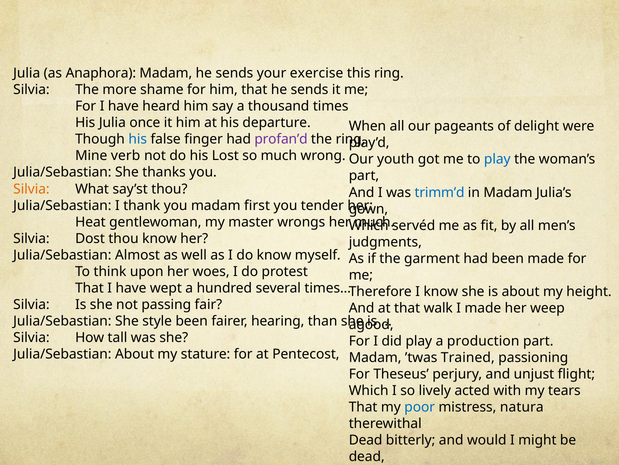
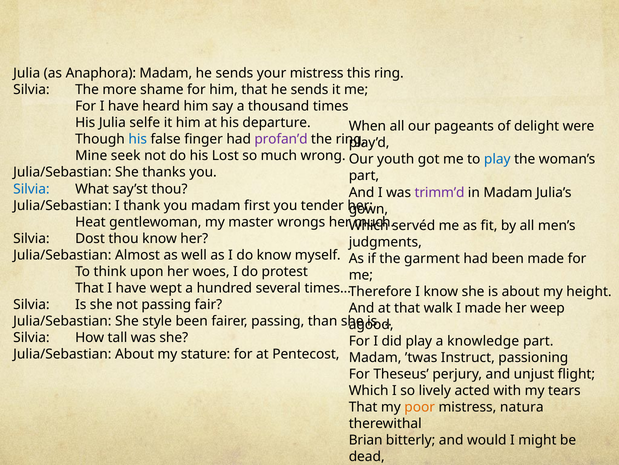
your exercise: exercise -> mistress (317, 73)
once: once -> selfe (145, 123)
verb: verb -> seek (126, 156)
Silvia colour: orange -> blue (31, 189)
trimm’d colour: blue -> purple (440, 192)
fairer hearing: hearing -> passing (278, 321)
production: production -> knowledge (483, 341)
Trained: Trained -> Instruct (468, 357)
poor colour: blue -> orange (420, 407)
Dead: Dead -> Brian (366, 440)
